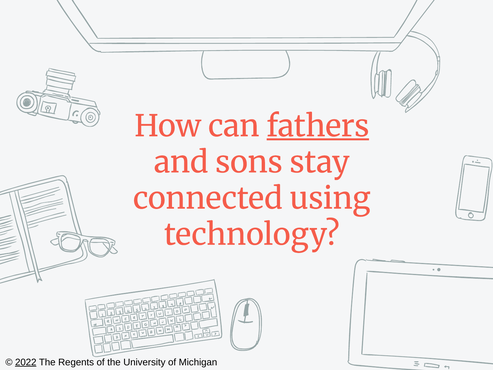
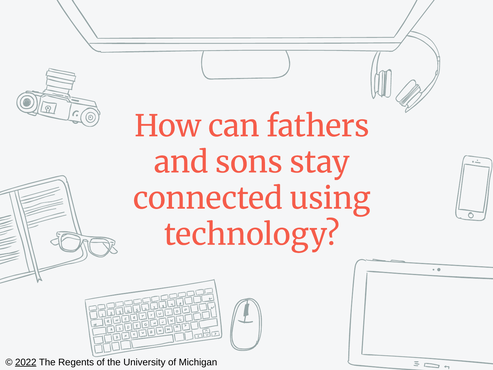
fathers underline: present -> none (318, 126)
